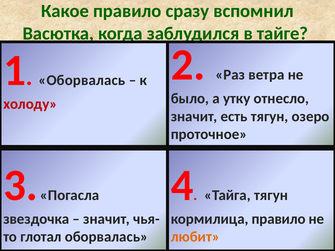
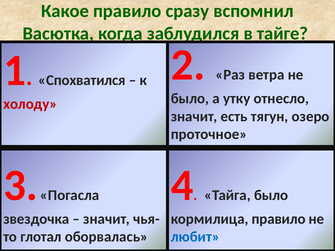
Оборвалась: Оборвалась -> Спохватился (82, 80)
тягун: тягун -> было (271, 195)
любит colour: orange -> blue (195, 237)
